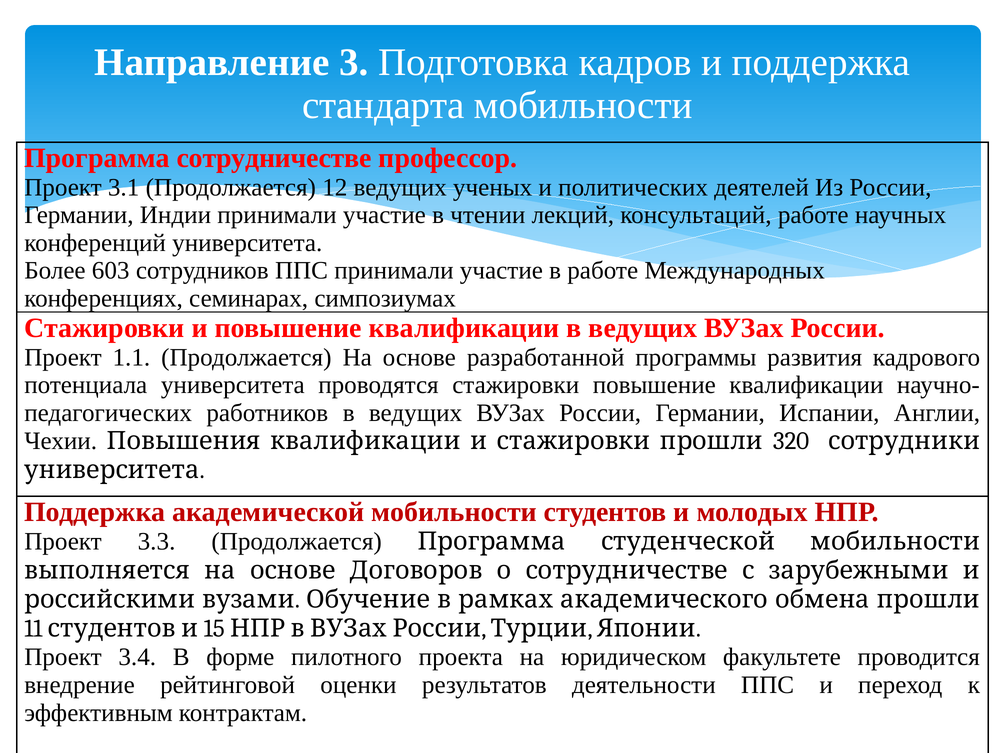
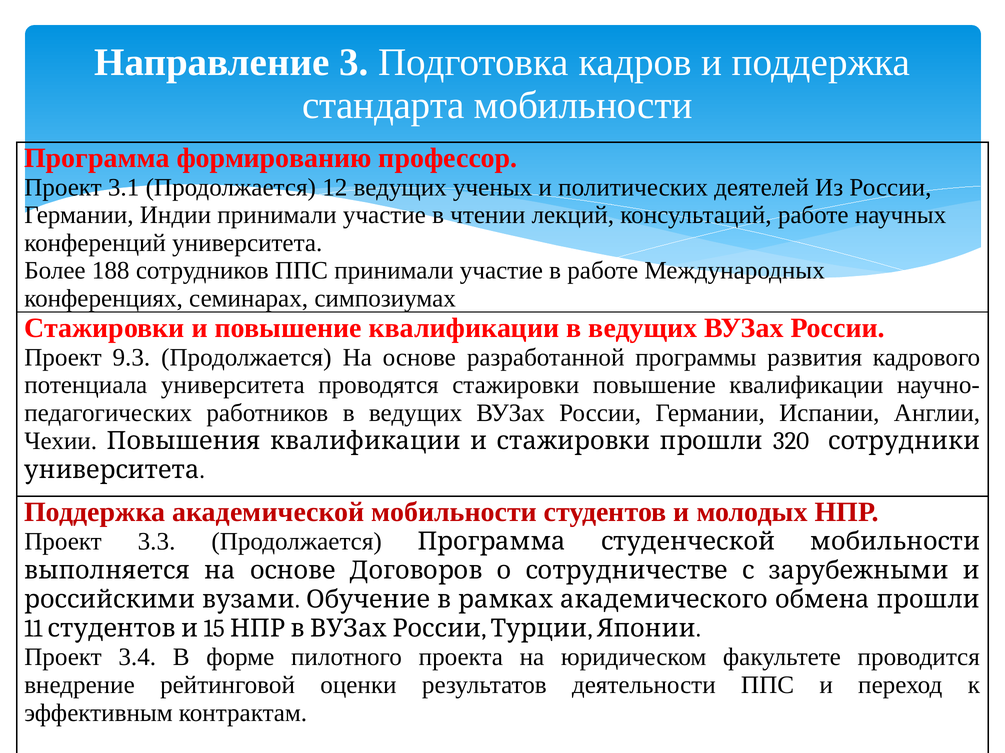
Программа сотрудничестве: сотрудничестве -> формированию (274, 158)
603: 603 -> 188 (111, 271)
1.1: 1.1 -> 9.3 (131, 358)
